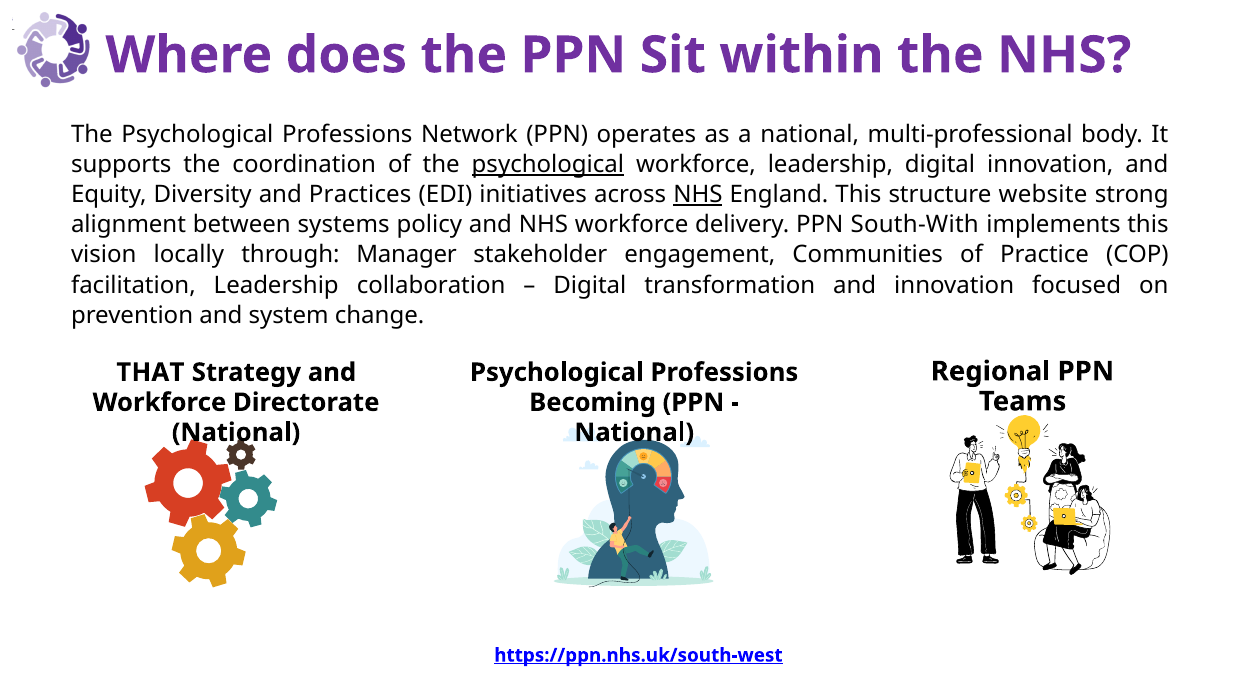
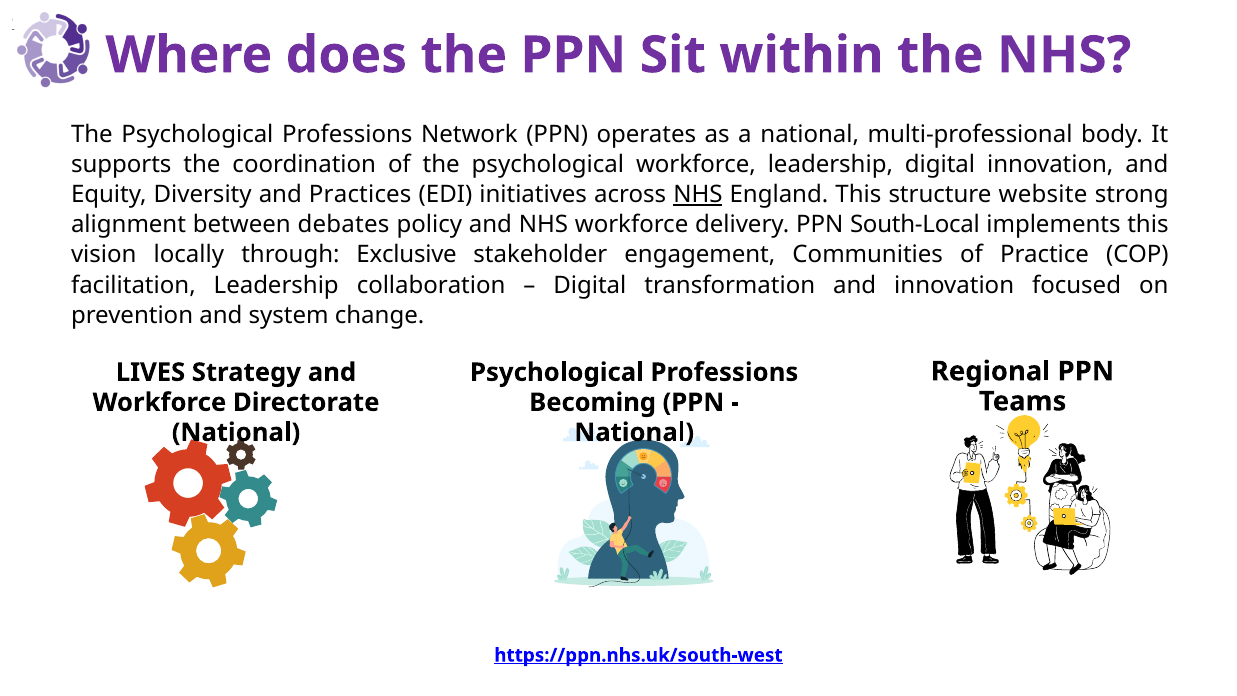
psychological underline: present -> none (548, 165)
systems: systems -> debates (344, 225)
South-With: South-With -> South-Local (915, 225)
Manager: Manager -> Exclusive (407, 255)
THAT: THAT -> LIVES (151, 372)
